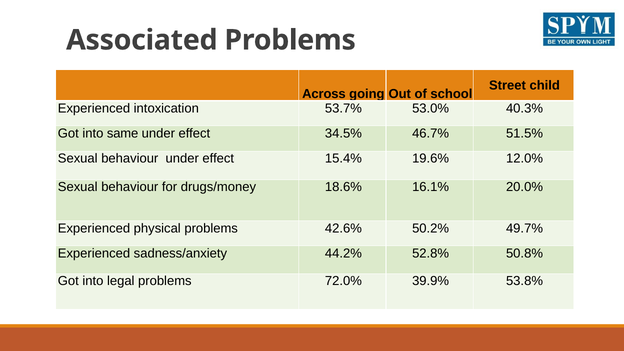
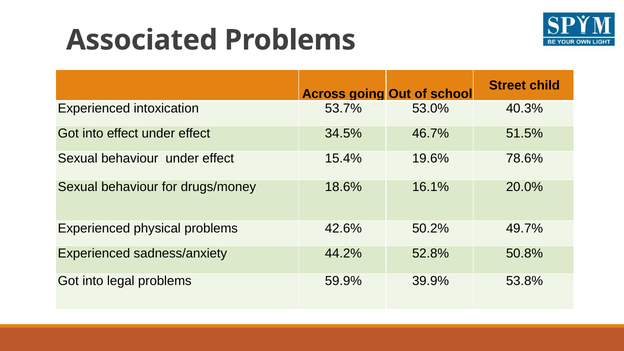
into same: same -> effect (123, 133)
12.0%: 12.0% -> 78.6% (525, 159)
72.0%: 72.0% -> 59.9% (343, 281)
